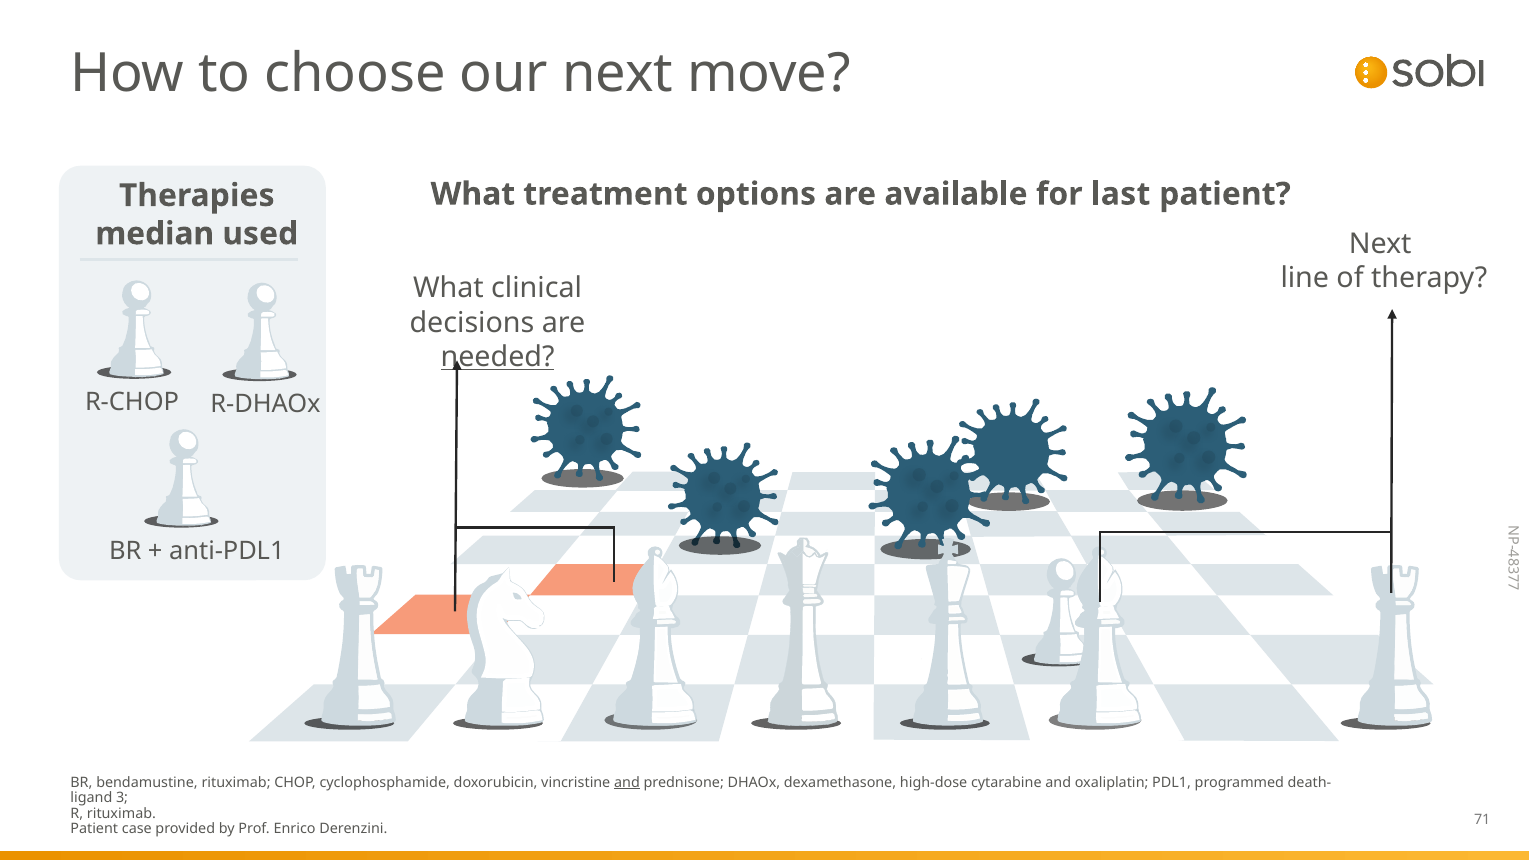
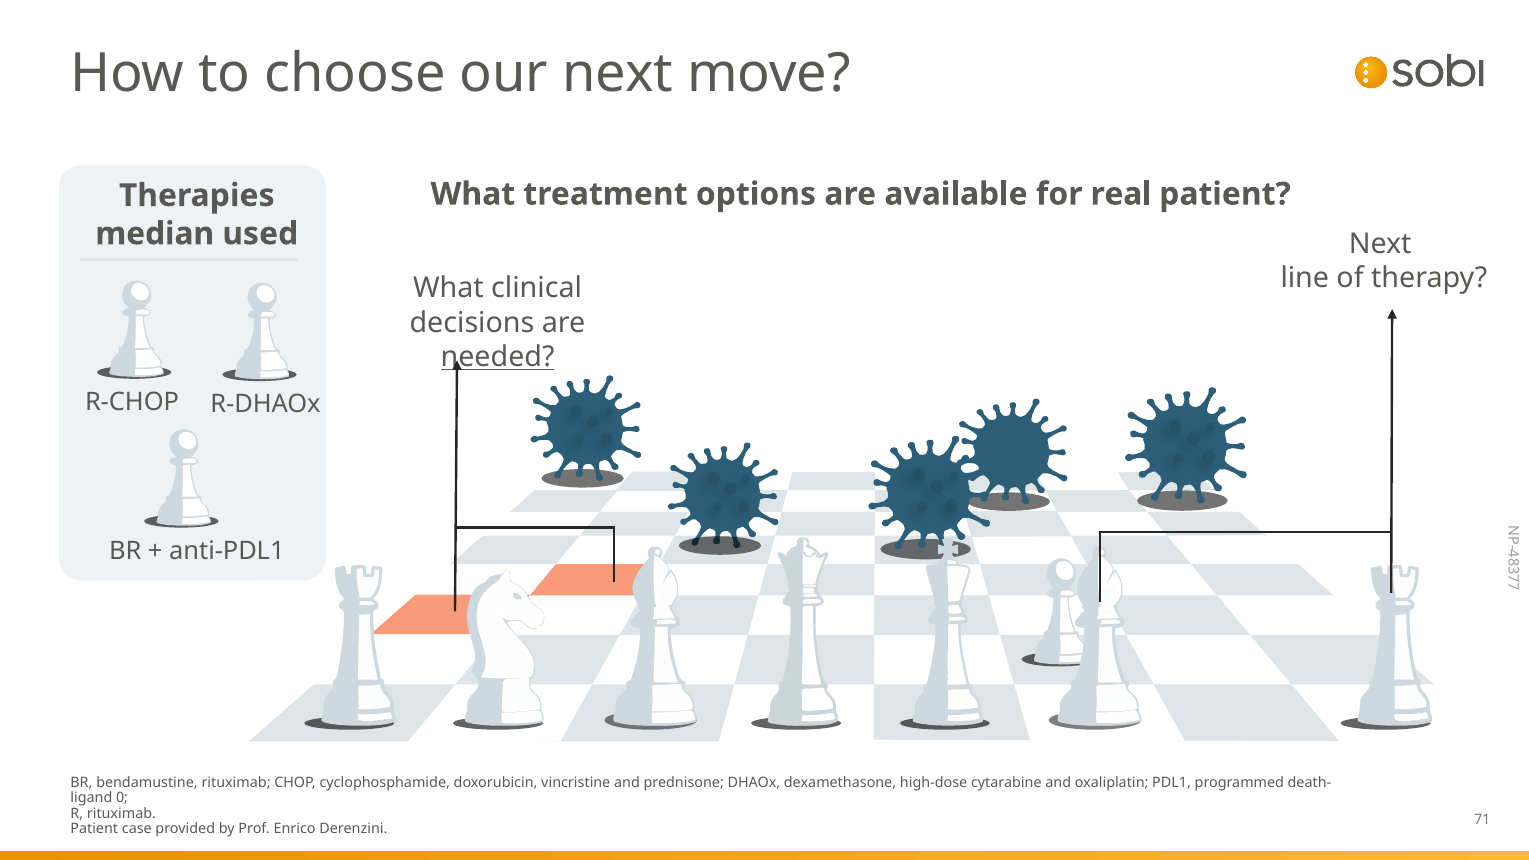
last: last -> real (1121, 194)
and underline: present -> none (627, 783)
3: 3 -> 0 (122, 798)
